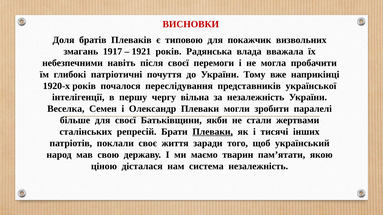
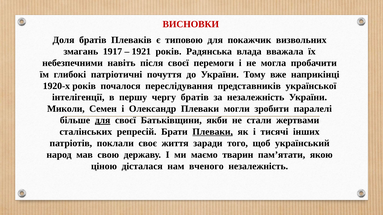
чергу вільна: вільна -> братів (195, 98)
Веселка: Веселка -> Миколи (66, 109)
для underline: none -> present (103, 120)
система: система -> вченого (206, 166)
